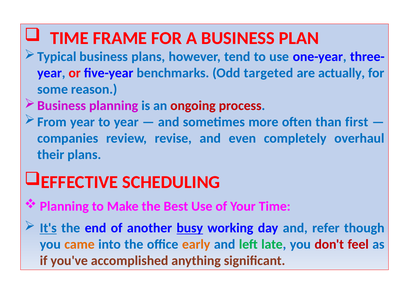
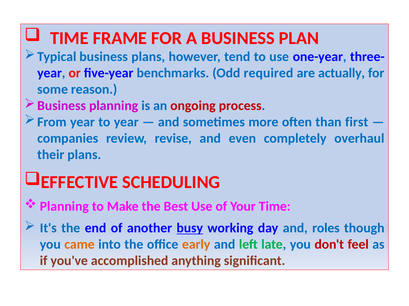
targeted: targeted -> required (268, 73)
It's underline: present -> none (48, 229)
refer: refer -> roles (326, 229)
